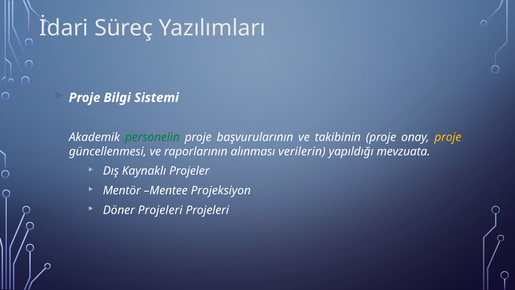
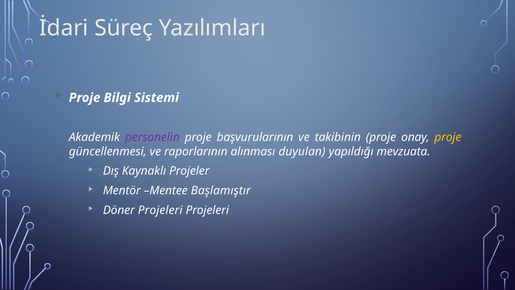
personelin colour: green -> purple (152, 137)
verilerin: verilerin -> duyulan (302, 151)
Projeksiyon: Projeksiyon -> Başlamıştır (221, 190)
